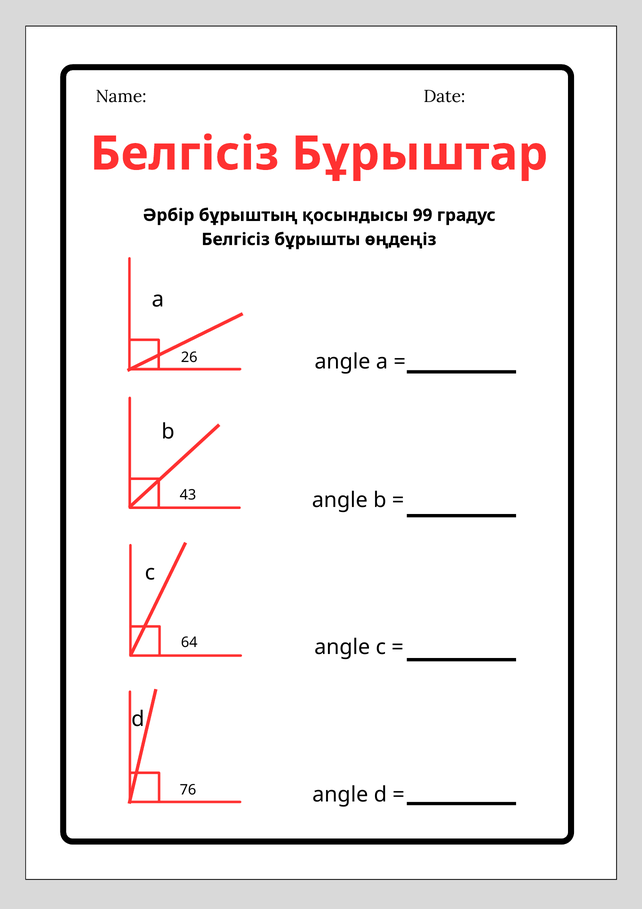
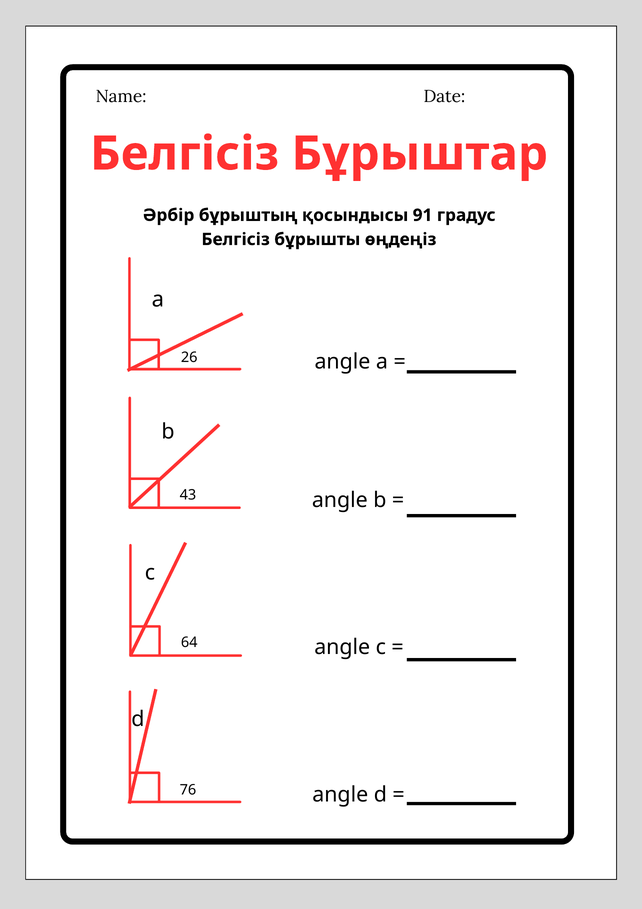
99: 99 -> 91 (423, 215)
